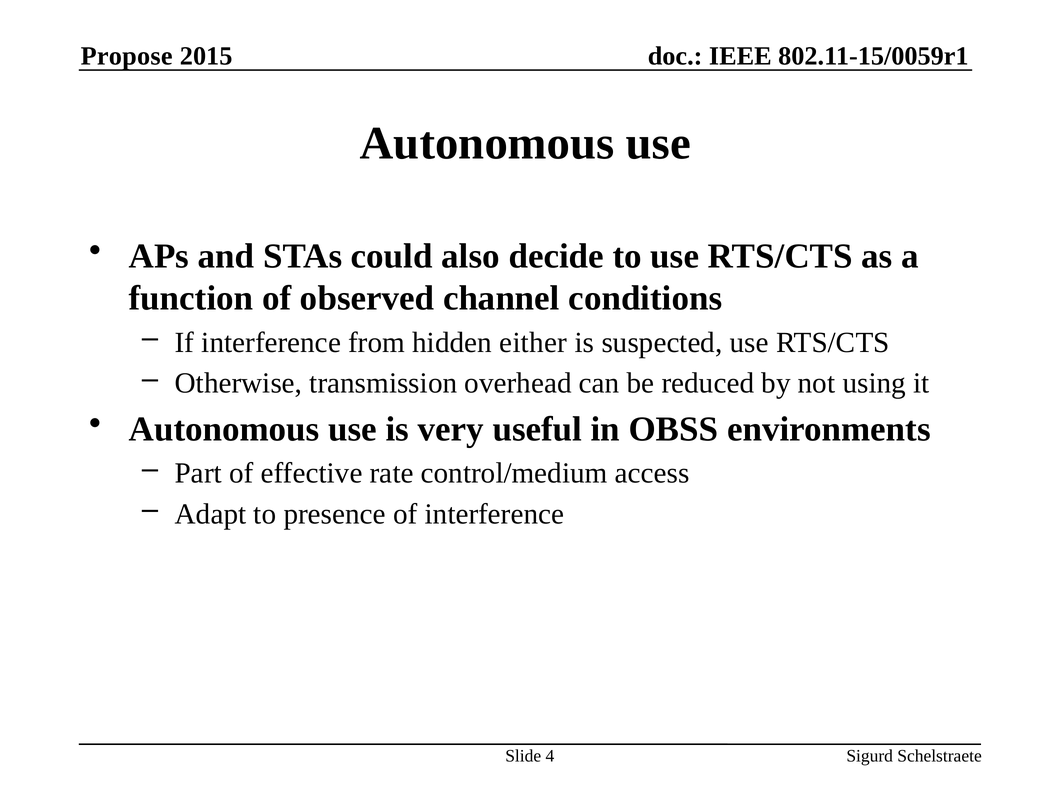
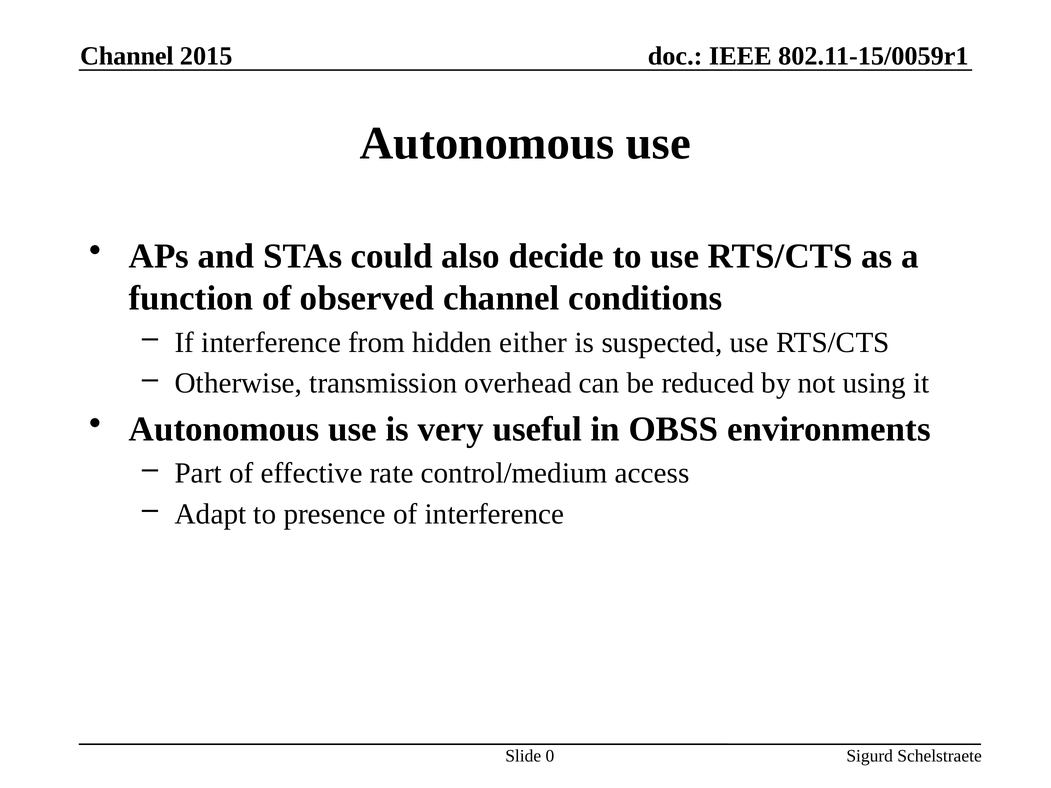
Propose: Propose -> Channel (127, 56)
4: 4 -> 0 (550, 756)
